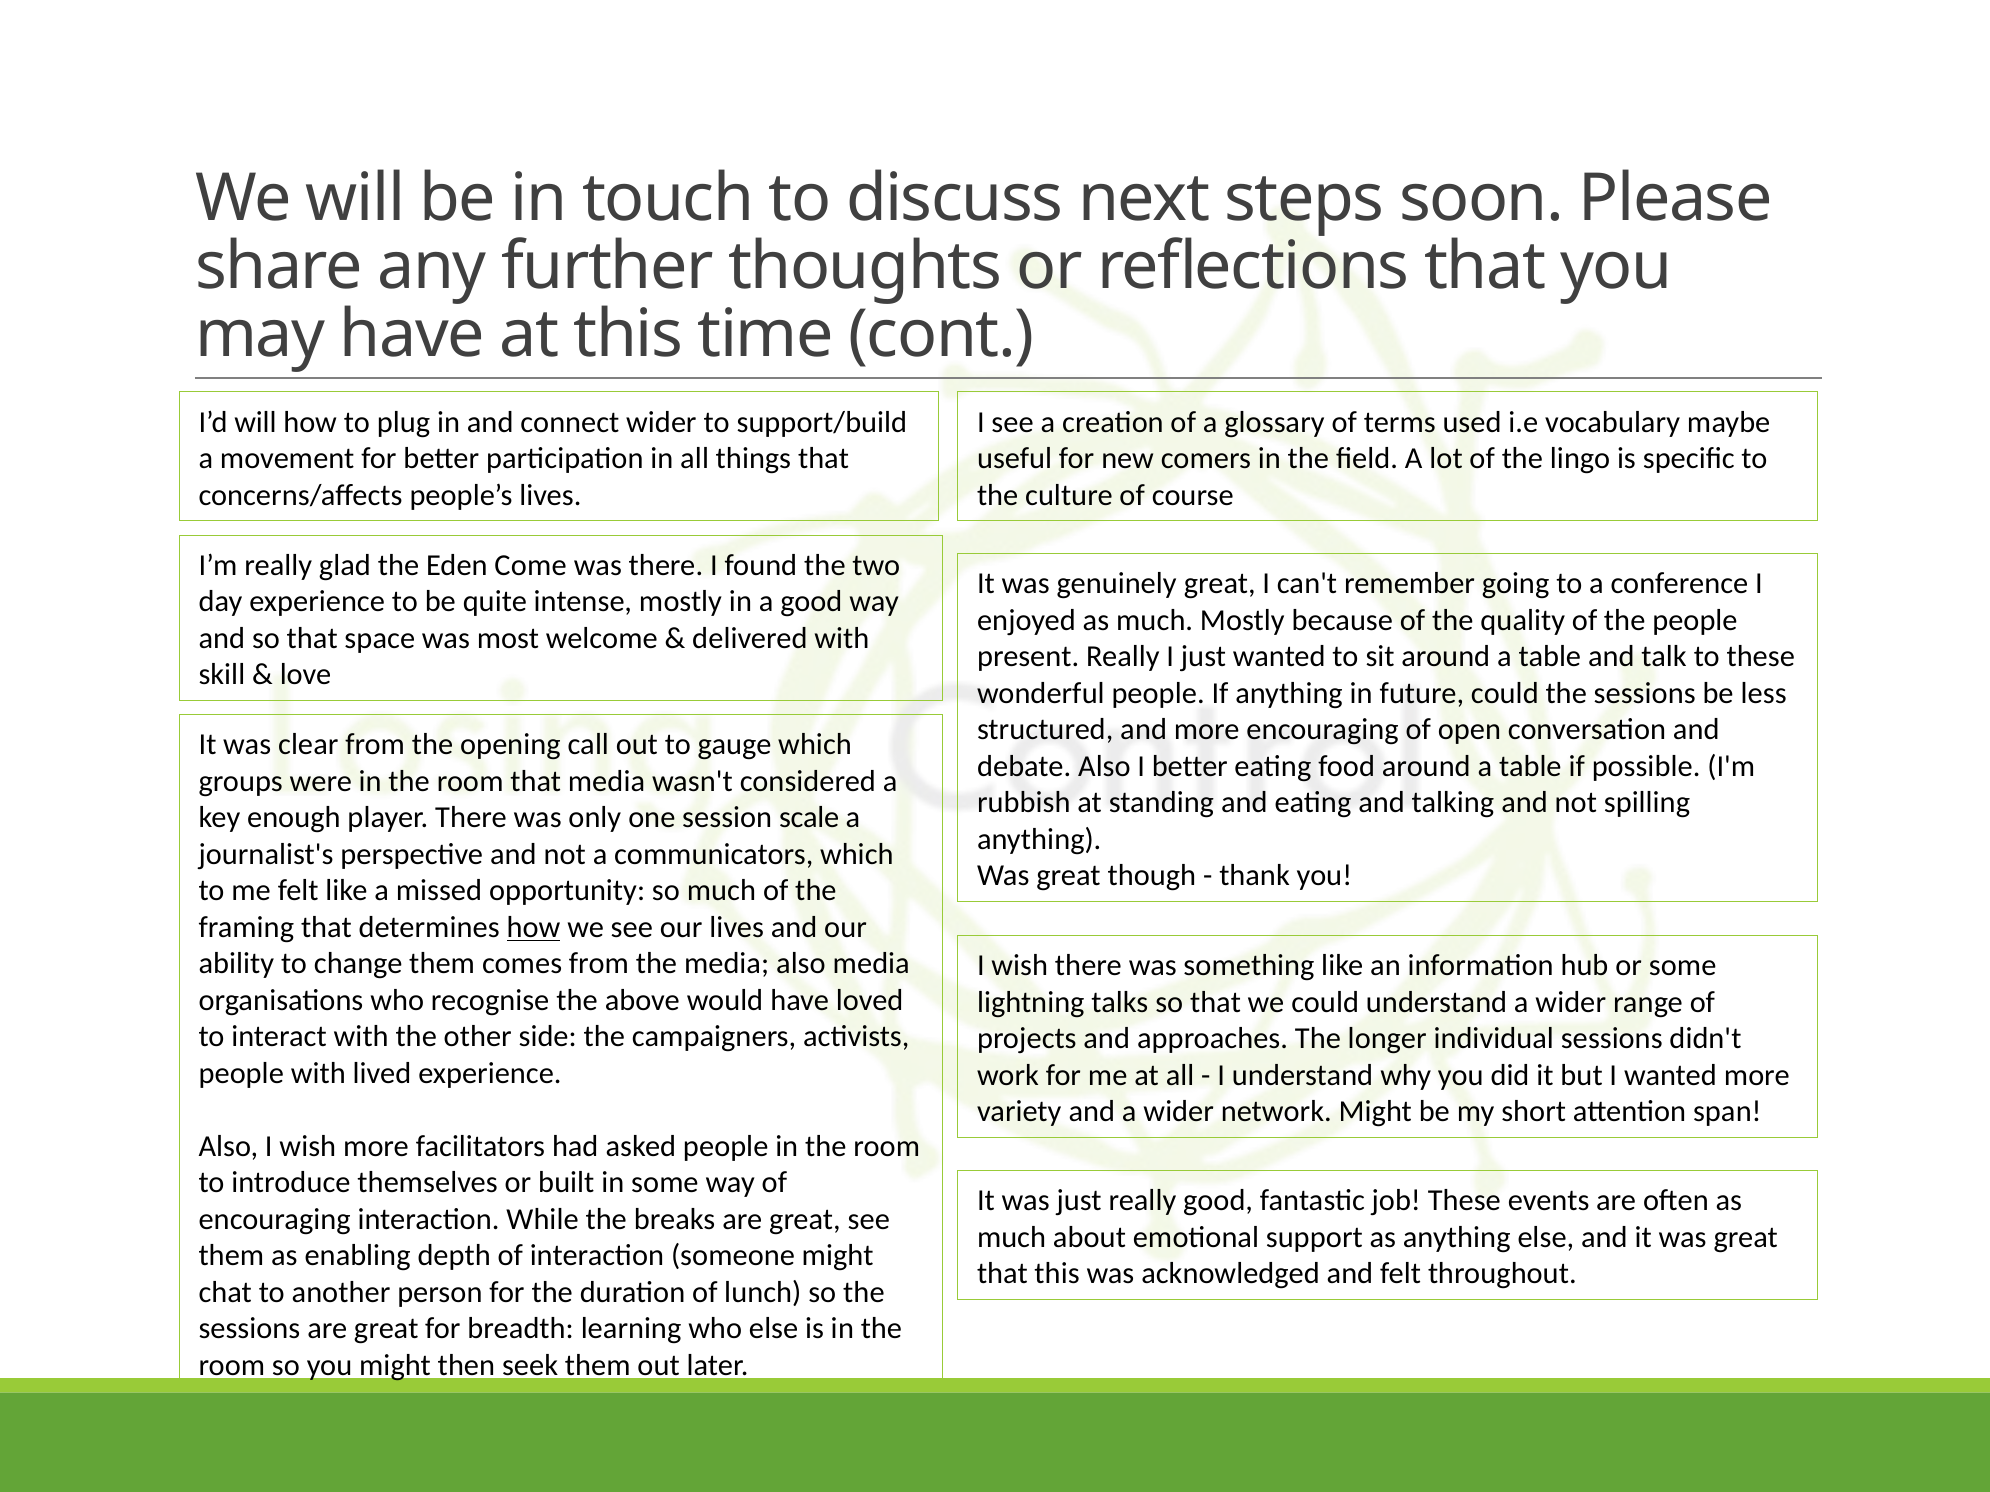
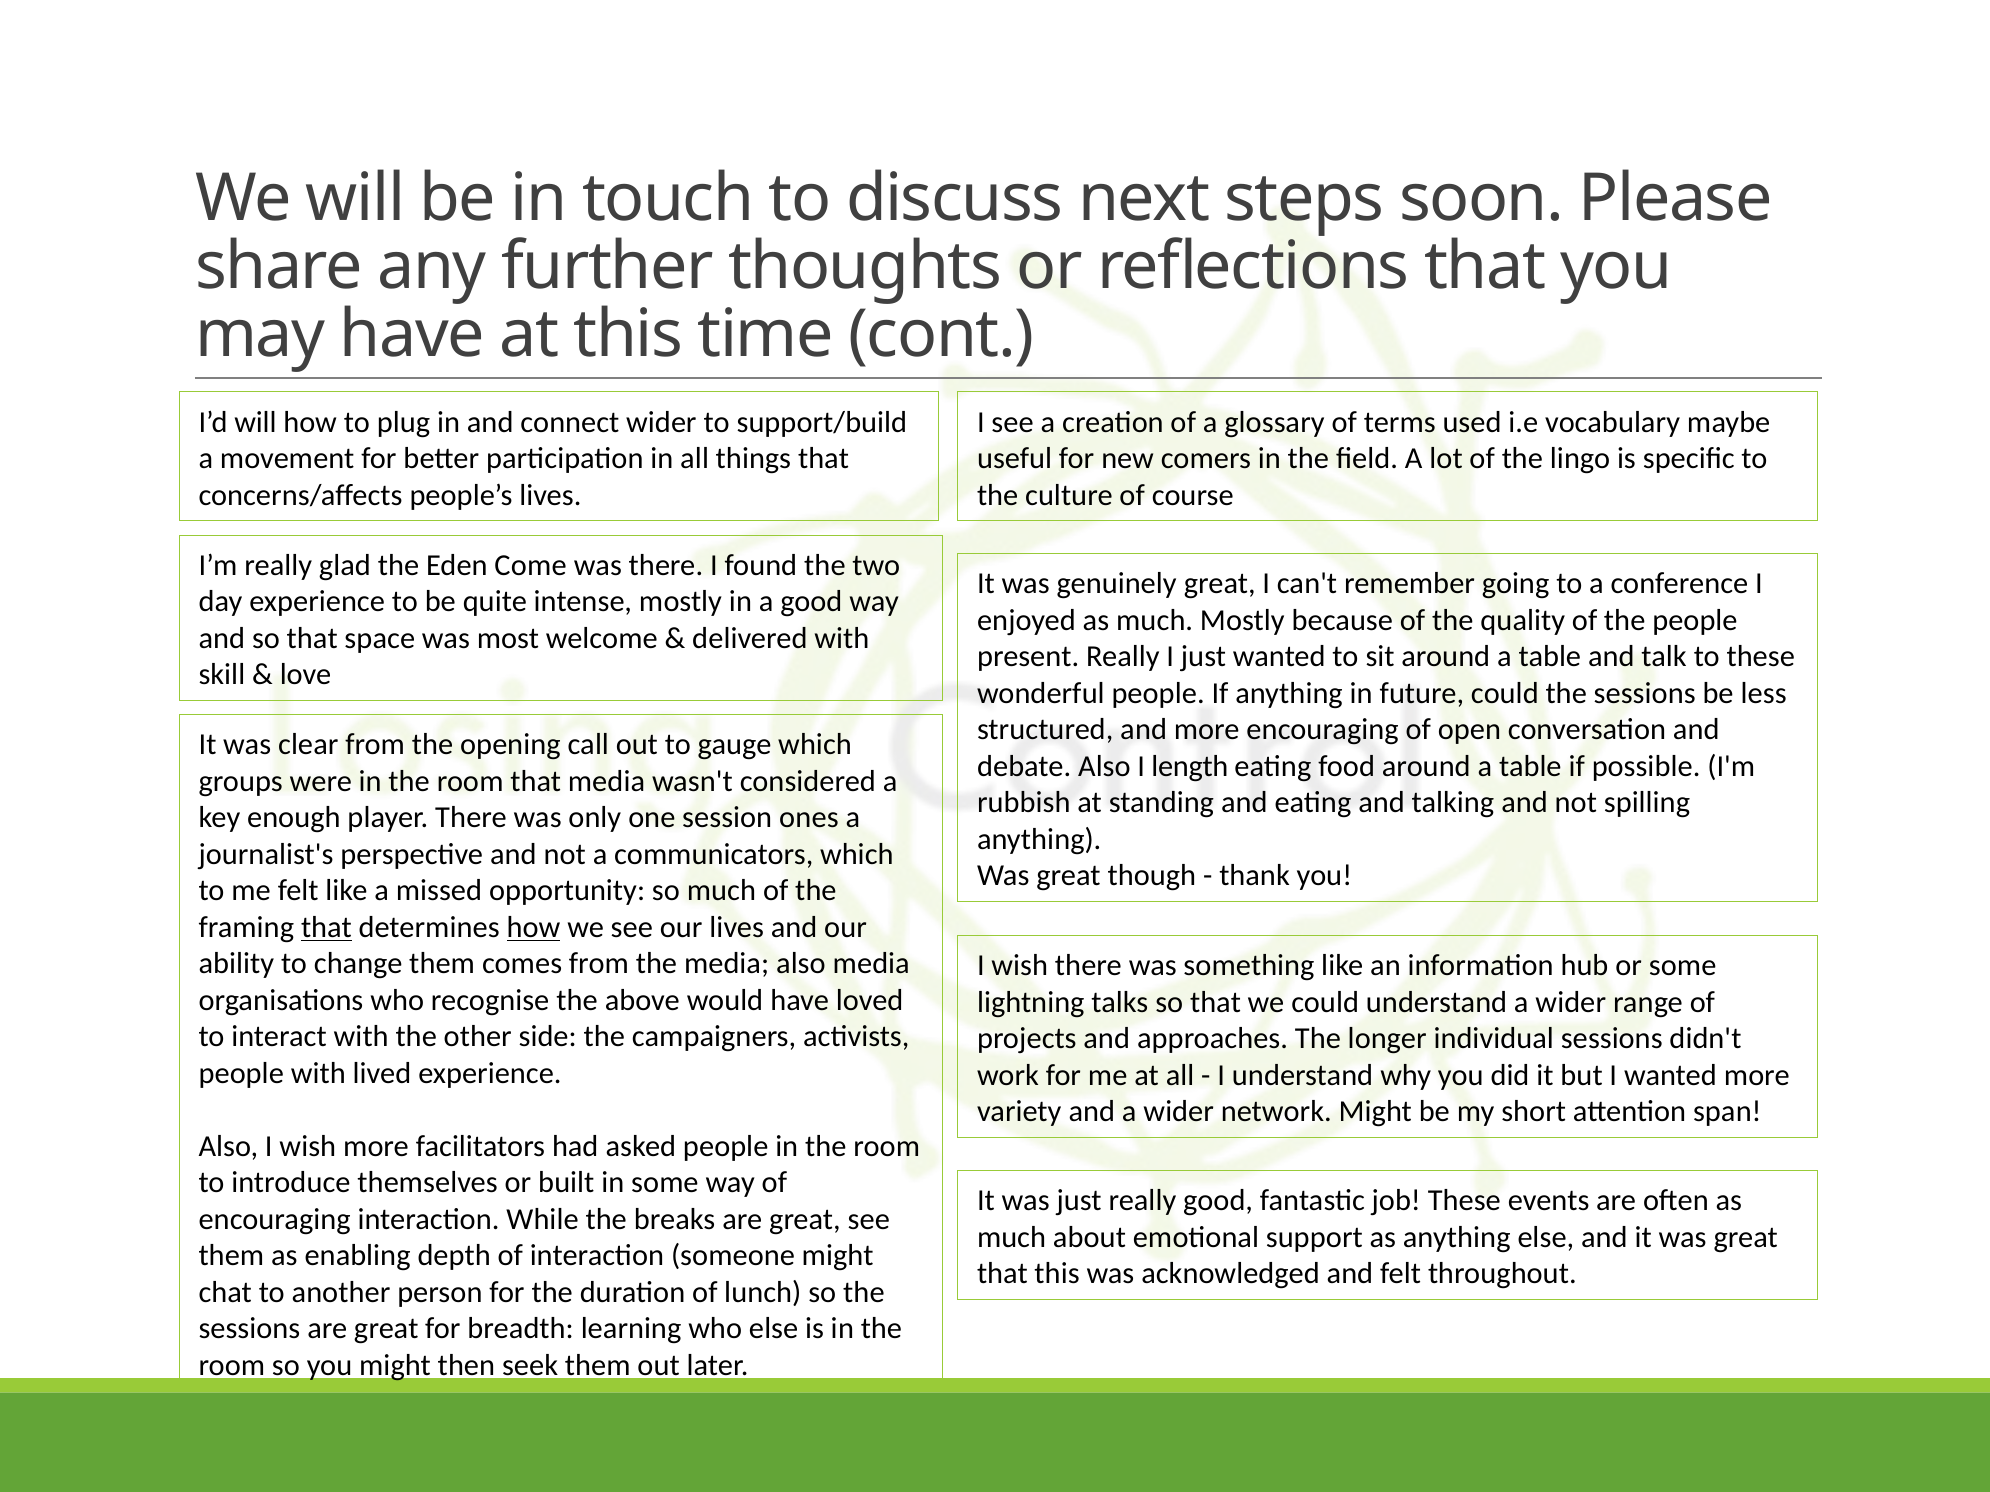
I better: better -> length (1190, 766)
scale: scale -> ones (809, 818)
that underline: none -> present (326, 928)
